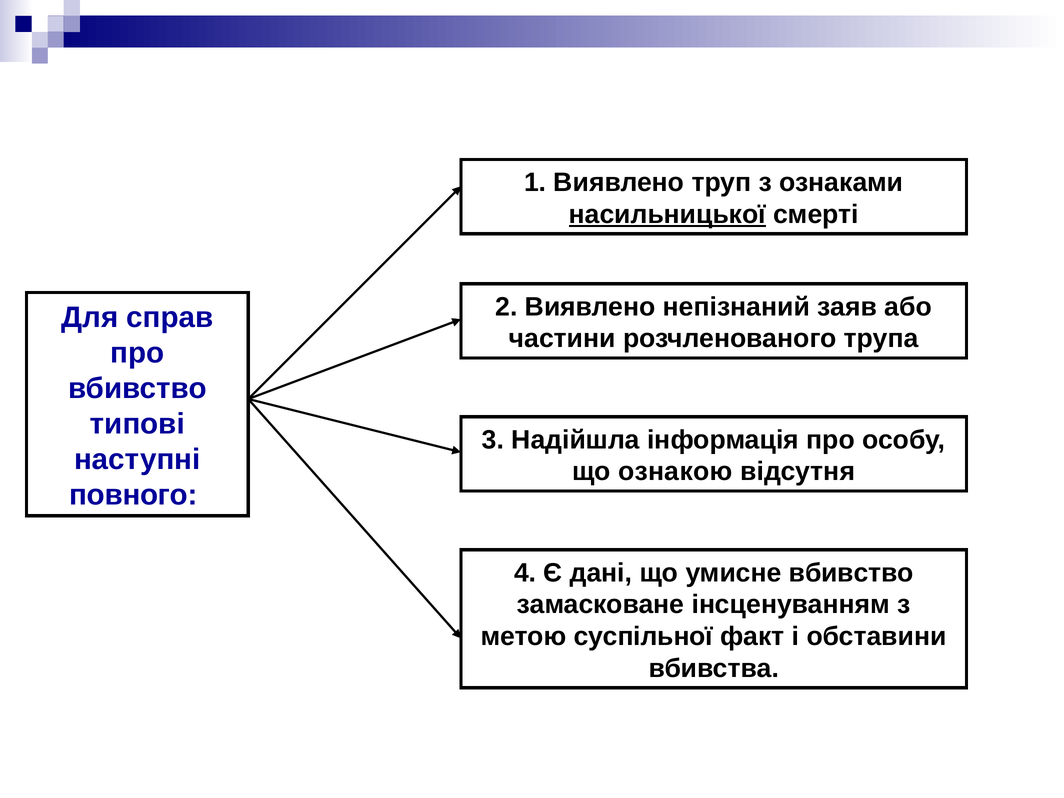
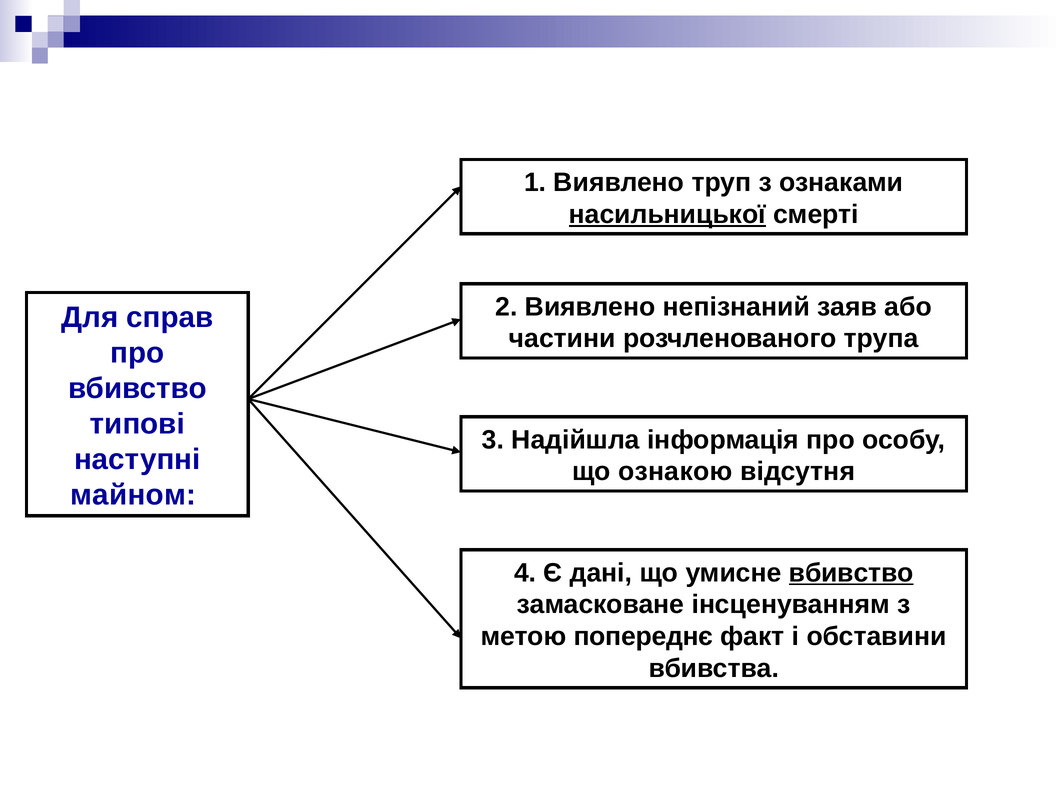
повного: повного -> майном (133, 495)
вбивство underline: none -> present (851, 573)
суспільної: суспільної -> попереднє (643, 637)
